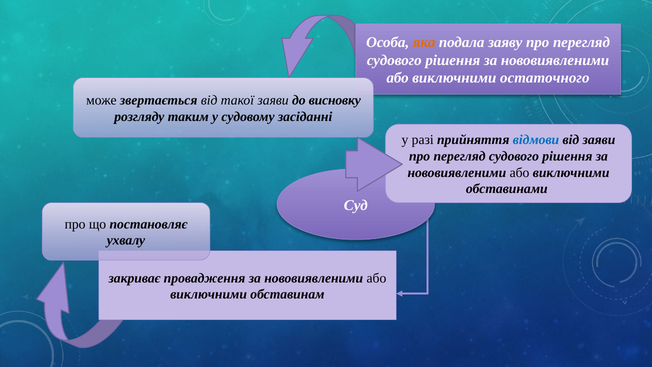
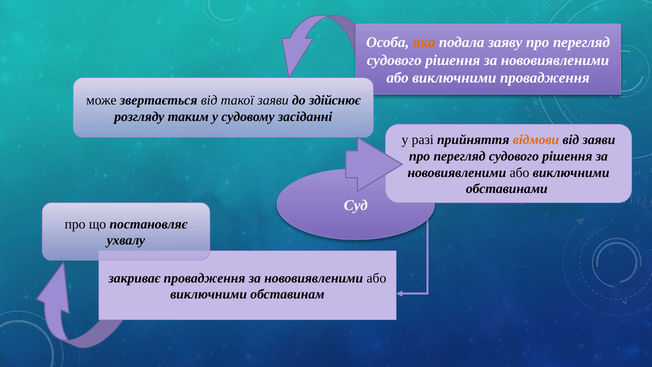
виключними остаточного: остаточного -> провадження (545, 78)
висновку: висновку -> здійснює (335, 100)
відмови colour: blue -> orange (536, 140)
